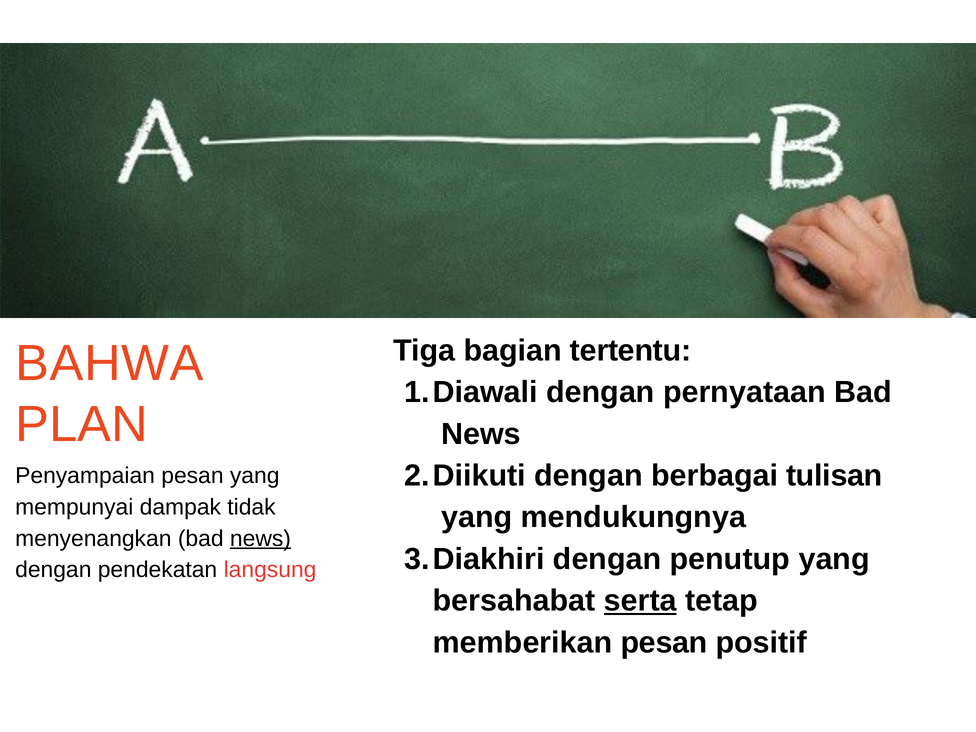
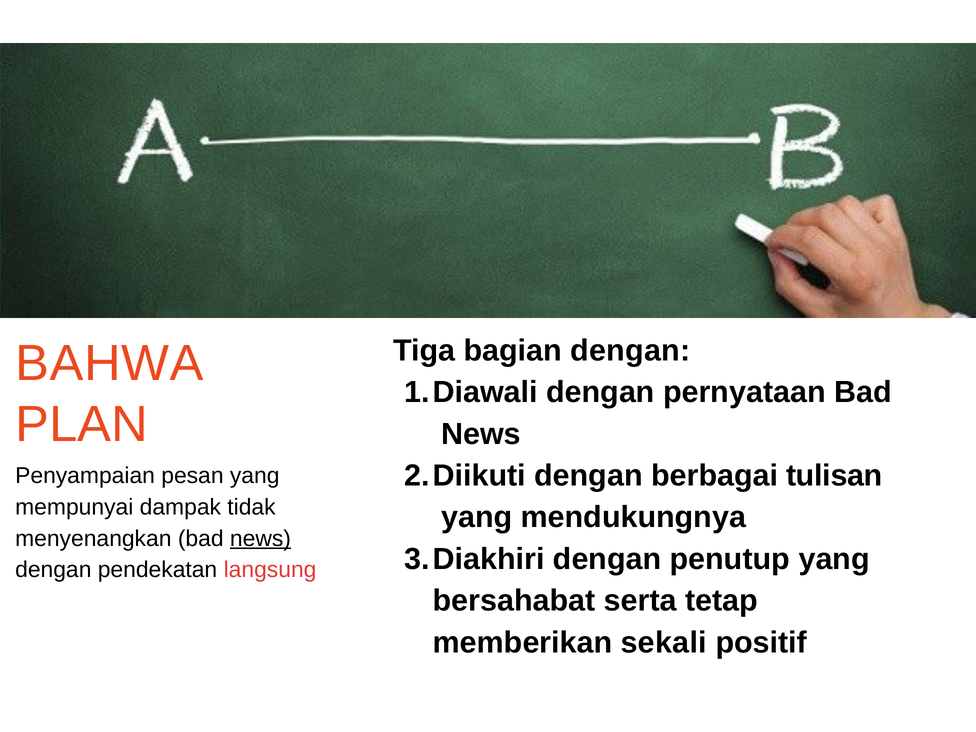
bagian tertentu: tertentu -> dengan (630, 351)
serta underline: present -> none (640, 601)
memberikan pesan: pesan -> sekali (664, 643)
